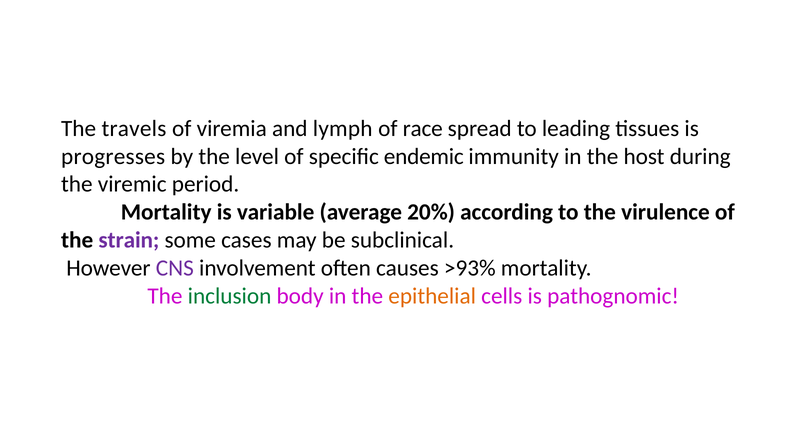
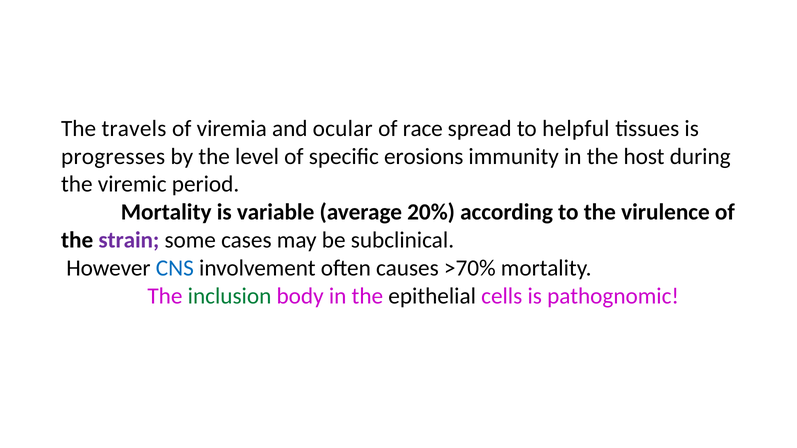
lymph: lymph -> ocular (343, 129)
leading: leading -> helpful (576, 129)
endemic: endemic -> erosions (424, 157)
CNS colour: purple -> blue (175, 268)
>93%: >93% -> >70% (470, 268)
epithelial colour: orange -> black (432, 296)
